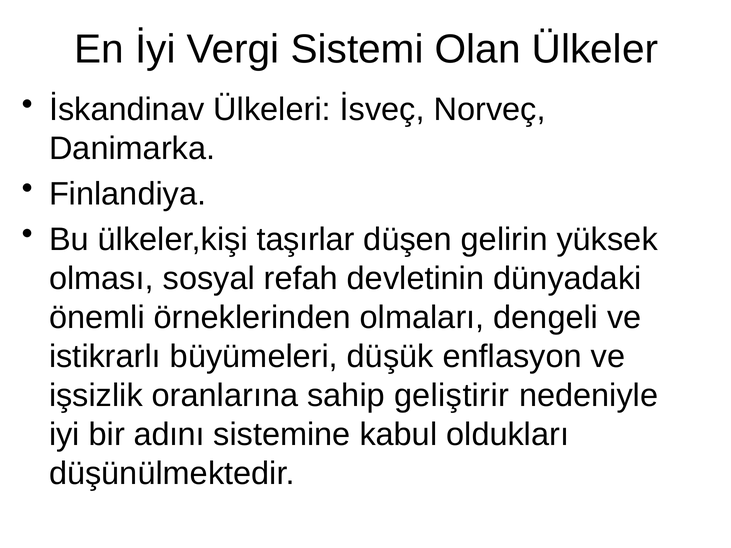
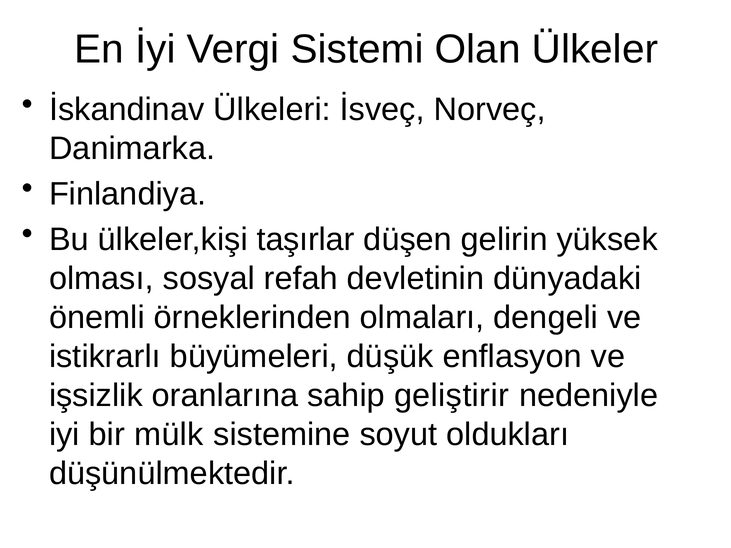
adını: adını -> mülk (169, 435)
kabul: kabul -> soyut (398, 435)
